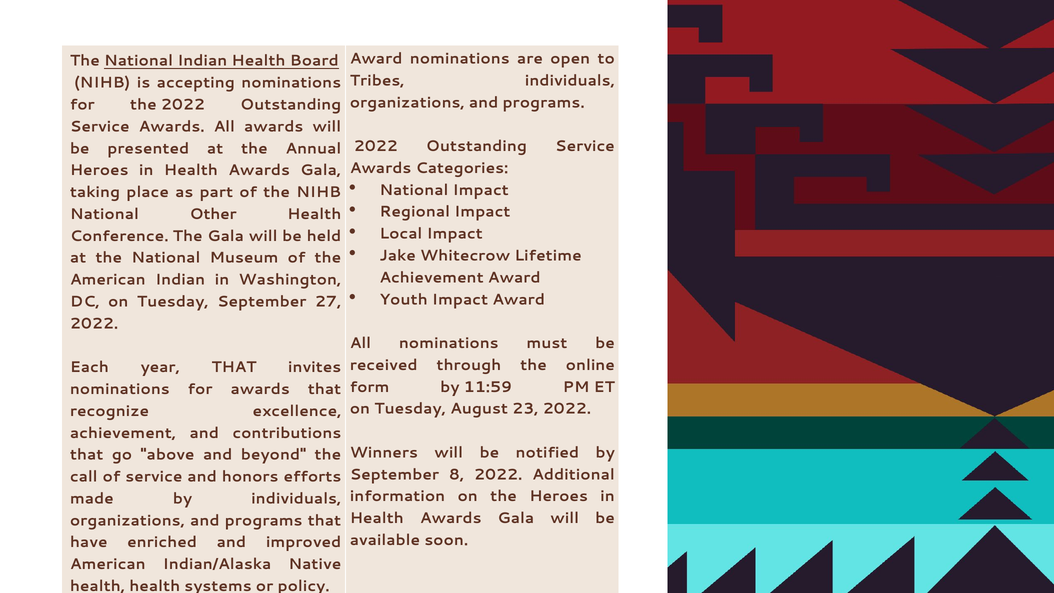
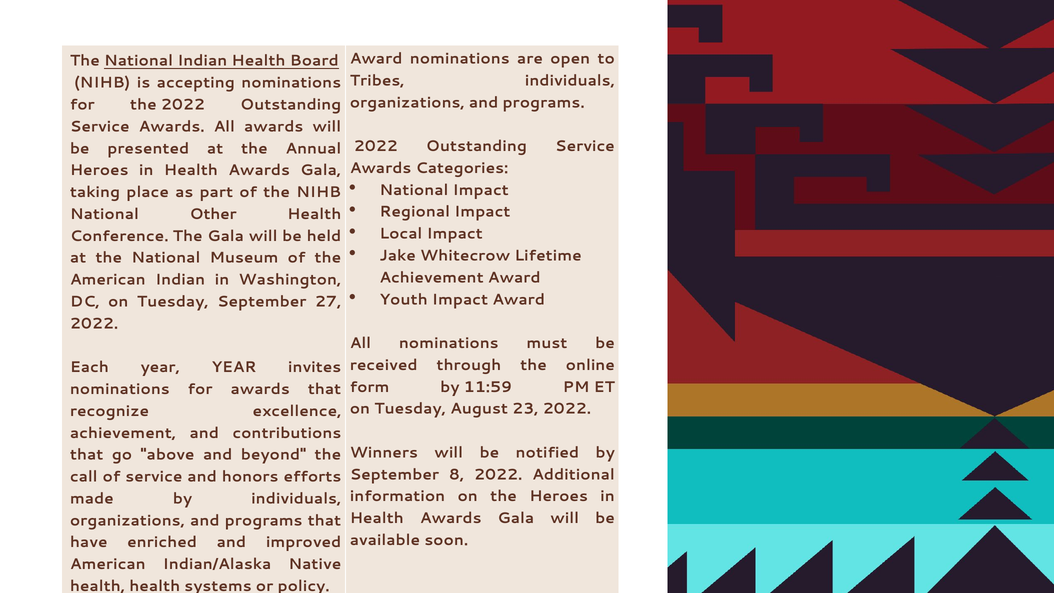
year THAT: THAT -> YEAR (234, 367)
